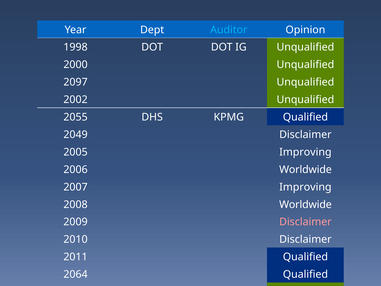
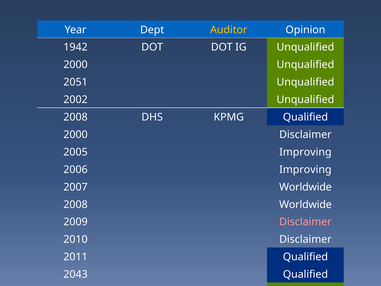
Auditor colour: light blue -> yellow (229, 30)
1998: 1998 -> 1942 (76, 47)
2097: 2097 -> 2051 (76, 82)
2055: 2055 -> 2008 (76, 117)
2049: 2049 -> 2000 (76, 134)
2006 Worldwide: Worldwide -> Improving (305, 169)
2007 Improving: Improving -> Worldwide (305, 187)
2064: 2064 -> 2043 (76, 274)
